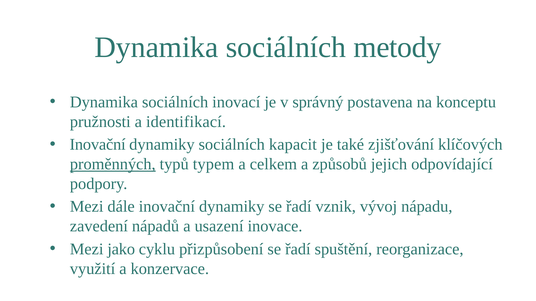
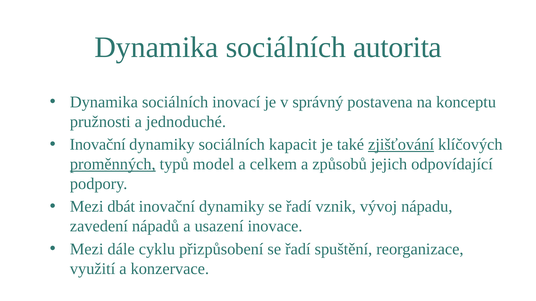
metody: metody -> autorita (397, 47)
identifikací: identifikací -> jednoduché (186, 122)
zjišťování underline: none -> present (401, 145)
typem: typem -> model (214, 164)
dále: dále -> dbát (121, 207)
jako: jako -> dále (121, 250)
